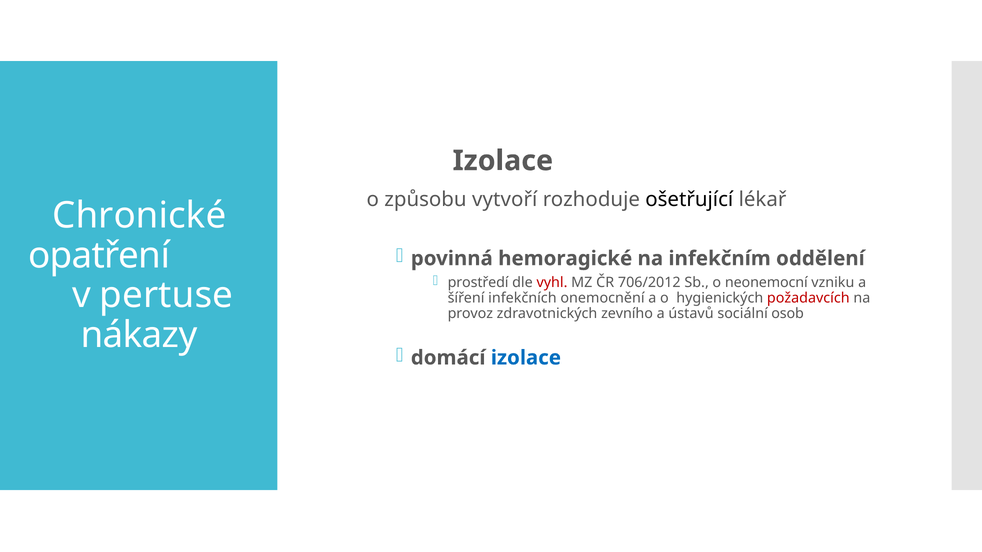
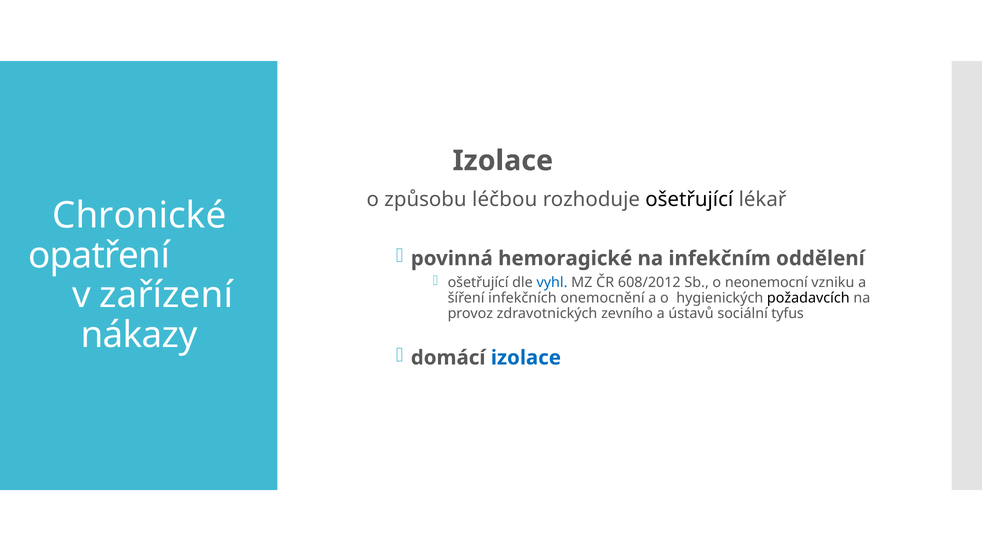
vytvoří: vytvoří -> léčbou (505, 200)
prostředí: prostředí -> ošetřující (478, 283)
vyhl colour: red -> blue (552, 283)
706/2012: 706/2012 -> 608/2012 (649, 283)
pertuse: pertuse -> zařízení (166, 295)
požadavcích colour: red -> black (808, 298)
osob: osob -> tyfus (788, 314)
